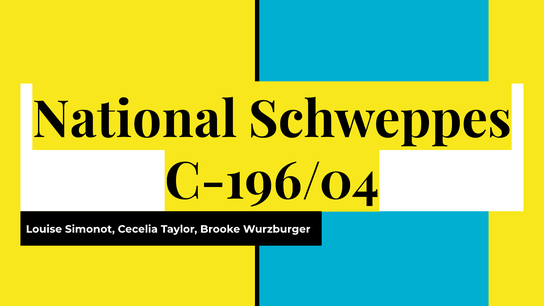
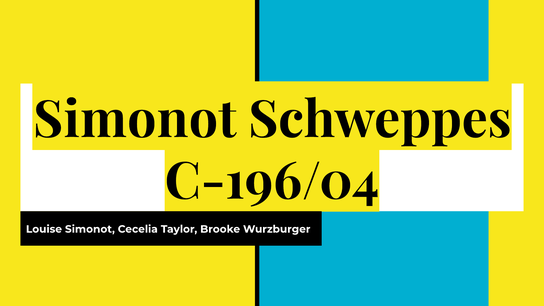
National: National -> Simonot (135, 120)
